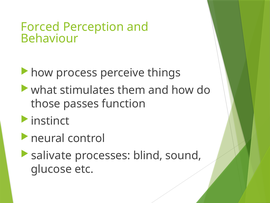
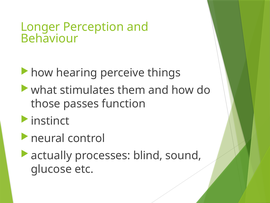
Forced: Forced -> Longer (40, 27)
process: process -> hearing (77, 73)
salivate: salivate -> actually (51, 155)
